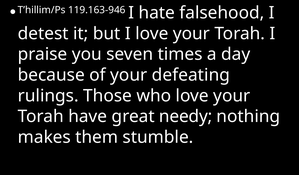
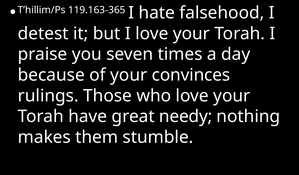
119.163-946: 119.163-946 -> 119.163-365 (97, 10)
defeating: defeating -> convinces (191, 75)
